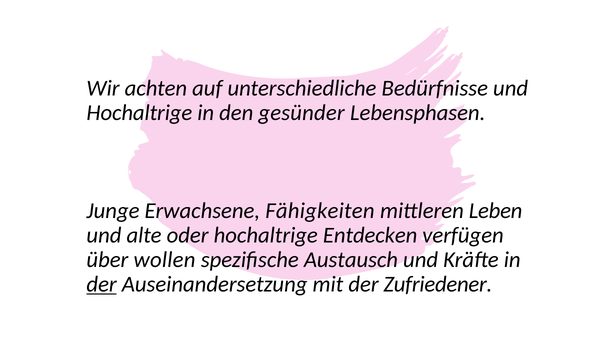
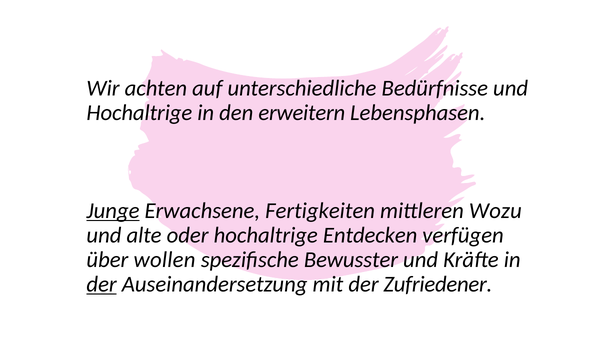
gesünder: gesünder -> erweitern (302, 113)
Junge underline: none -> present (113, 211)
Fähigkeiten: Fähigkeiten -> Fertigkeiten (320, 211)
Leben: Leben -> Wozu (495, 211)
Austausch: Austausch -> Bewusster (351, 260)
